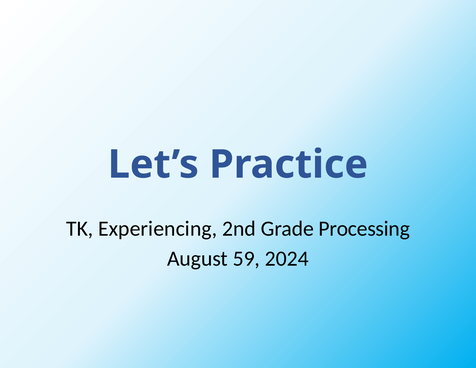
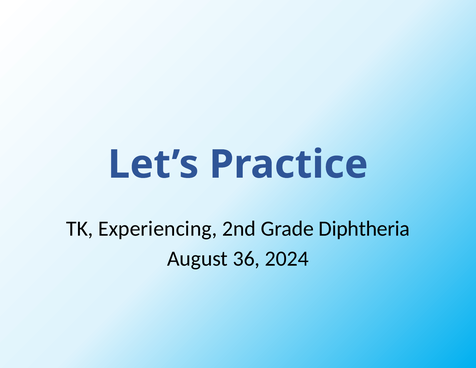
Processing: Processing -> Diphtheria (364, 229)
59: 59 -> 36 (246, 259)
